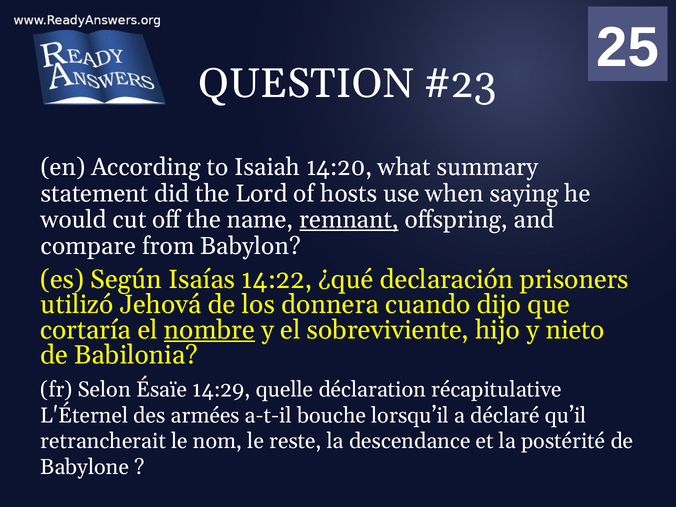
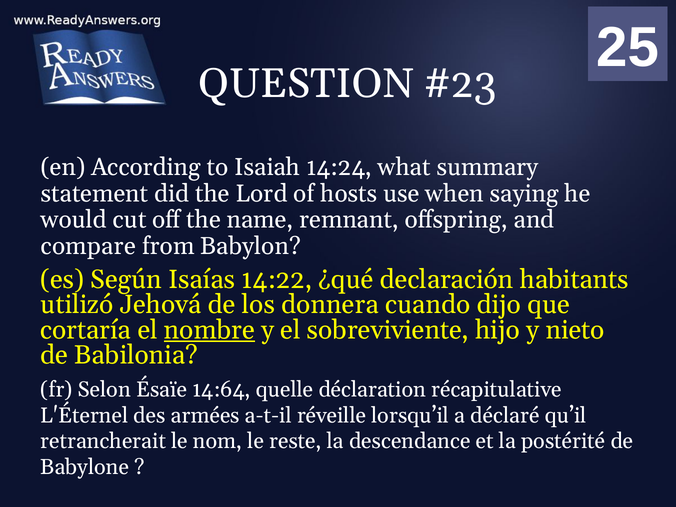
14:20: 14:20 -> 14:24 (339, 167)
remnant underline: present -> none (349, 220)
prisoners: prisoners -> habitants (574, 280)
14:29: 14:29 -> 14:64 (221, 390)
bouche: bouche -> réveille (332, 415)
